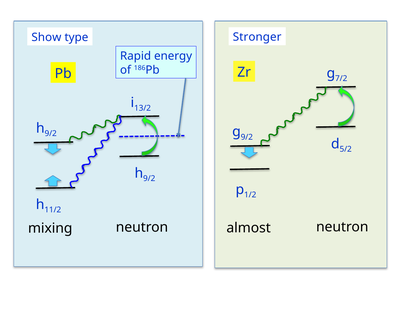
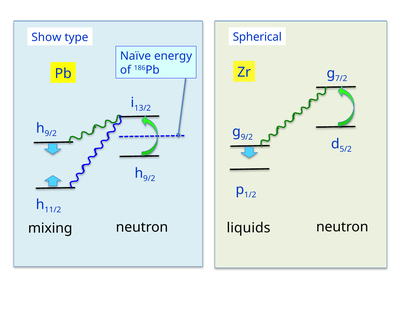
Stronger: Stronger -> Spherical (257, 37)
Rapid: Rapid -> Naïve (136, 56)
almost: almost -> liquids (249, 228)
